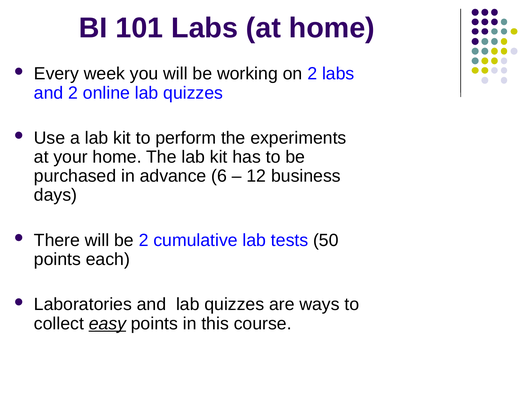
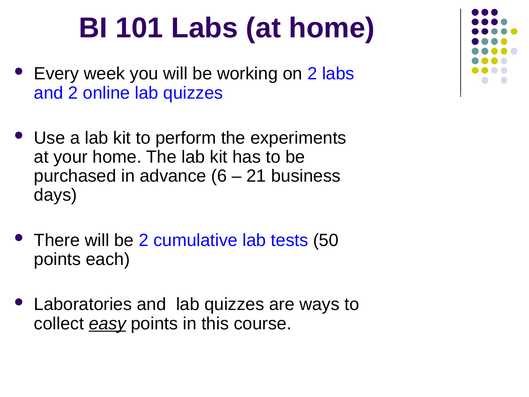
12: 12 -> 21 (256, 176)
